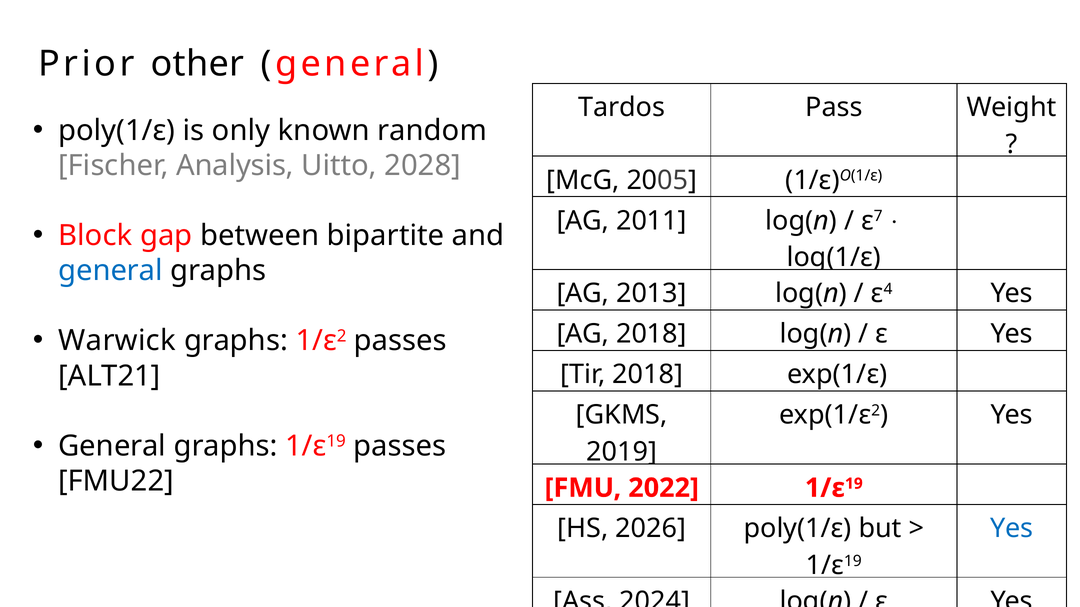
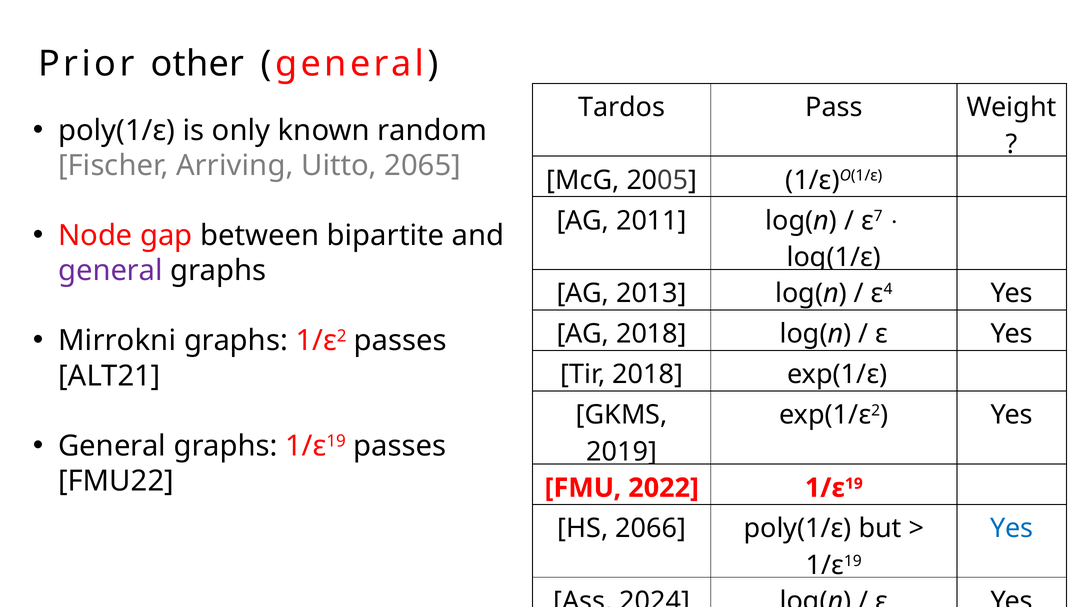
Analysis: Analysis -> Arriving (235, 166)
2028: 2028 -> 2065 (423, 166)
Block: Block -> Node (95, 236)
general colour: blue -> purple (111, 271)
Warwick: Warwick -> Mirrokni (117, 341)
2026: 2026 -> 2066 (651, 529)
